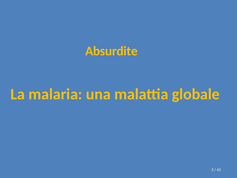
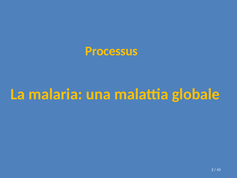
Absurdite: Absurdite -> Processus (111, 51)
